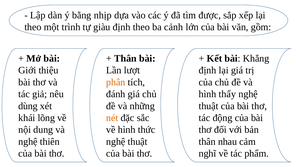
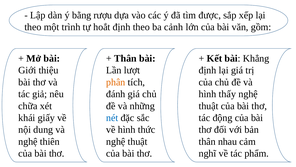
nhịp: nhịp -> rượu (103, 15)
giàu: giàu -> hoắt (102, 27)
dùng: dùng -> chữa (28, 106)
lõng: lõng -> giấy (46, 117)
nét colour: orange -> blue (112, 117)
